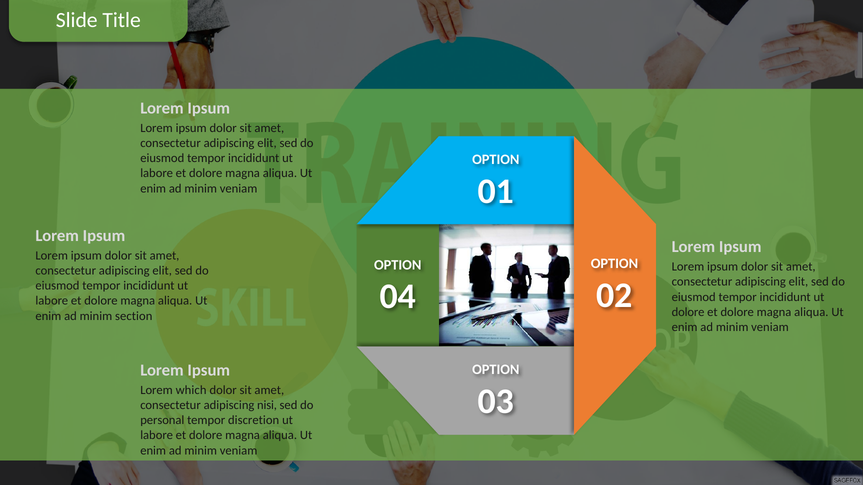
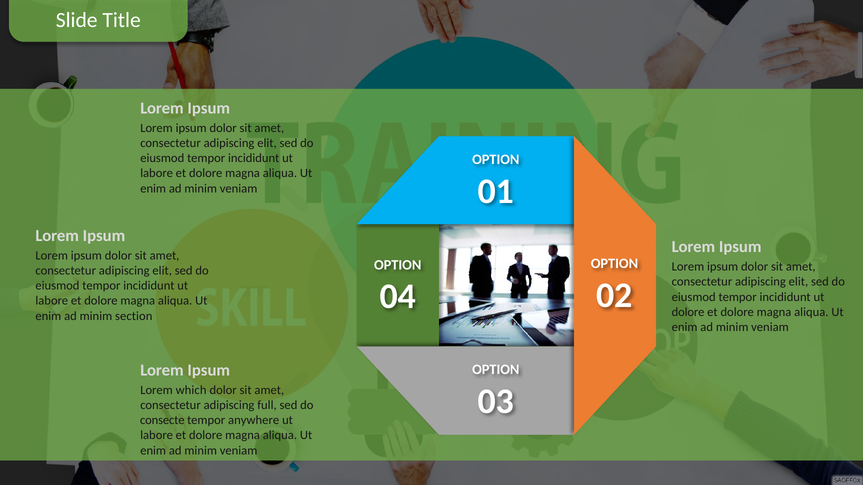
nisi: nisi -> full (267, 405)
personal: personal -> consecte (162, 421)
discretion: discretion -> anywhere (254, 421)
